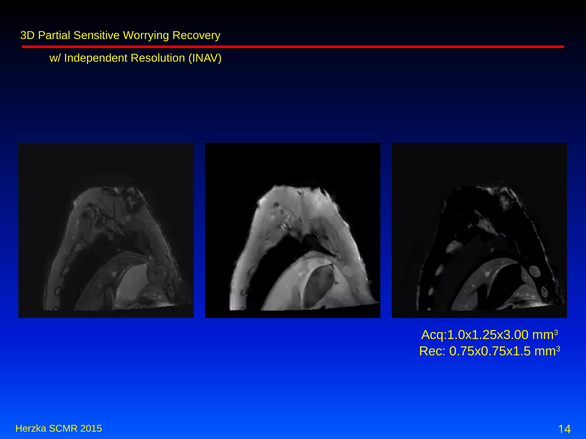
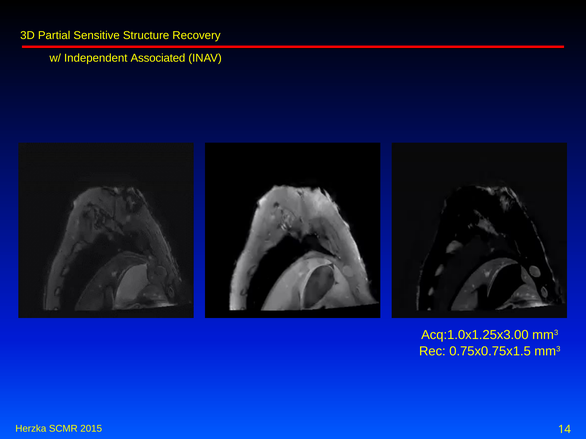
Worrying: Worrying -> Structure (146, 35)
Resolution: Resolution -> Associated (158, 58)
